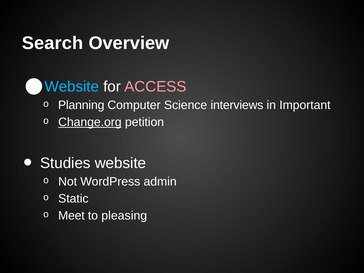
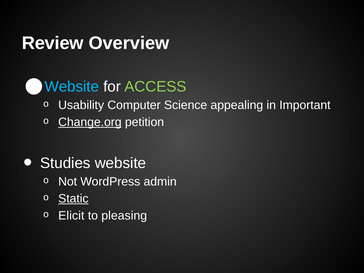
Search: Search -> Review (53, 43)
ACCESS colour: pink -> light green (155, 87)
Planning: Planning -> Usability (81, 105)
interviews: interviews -> appealing (237, 105)
Static underline: none -> present (73, 199)
Meet: Meet -> Elicit (71, 216)
